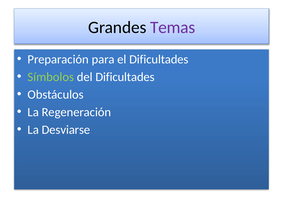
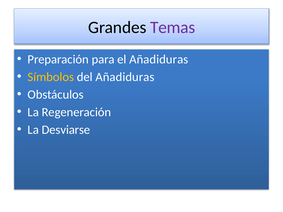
el Dificultades: Dificultades -> Añadiduras (159, 59)
Símbolos colour: light green -> yellow (51, 77)
del Dificultades: Dificultades -> Añadiduras (125, 77)
